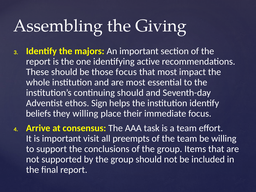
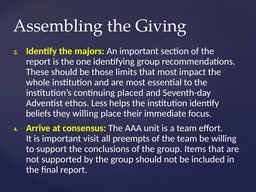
identifying active: active -> group (148, 62)
those focus: focus -> limits (126, 72)
continuing should: should -> placed (130, 93)
Sign: Sign -> Less (99, 103)
task: task -> unit (152, 128)
